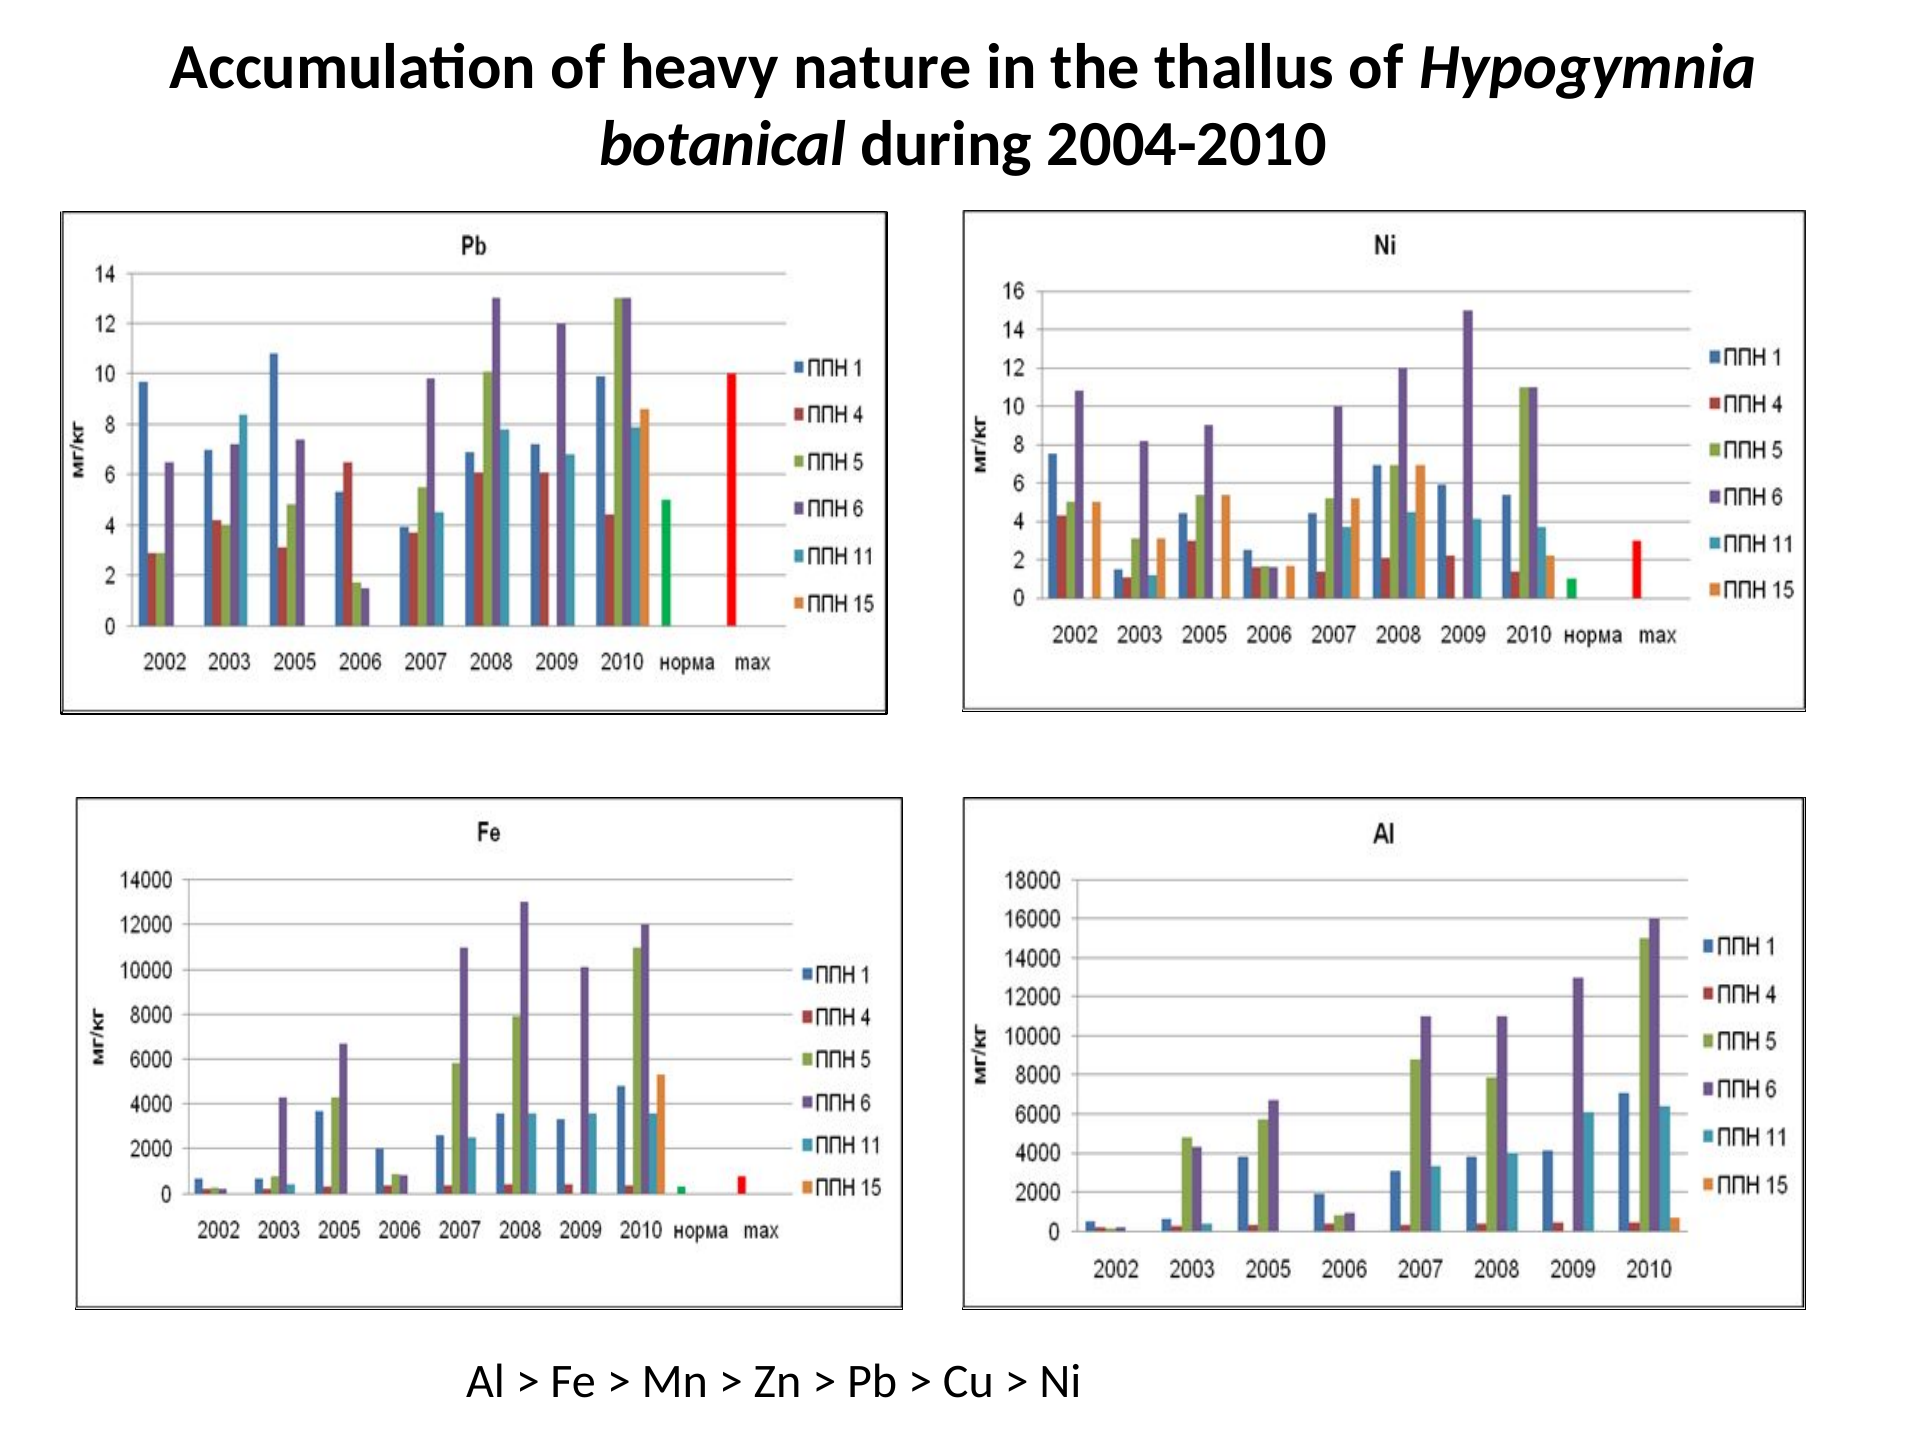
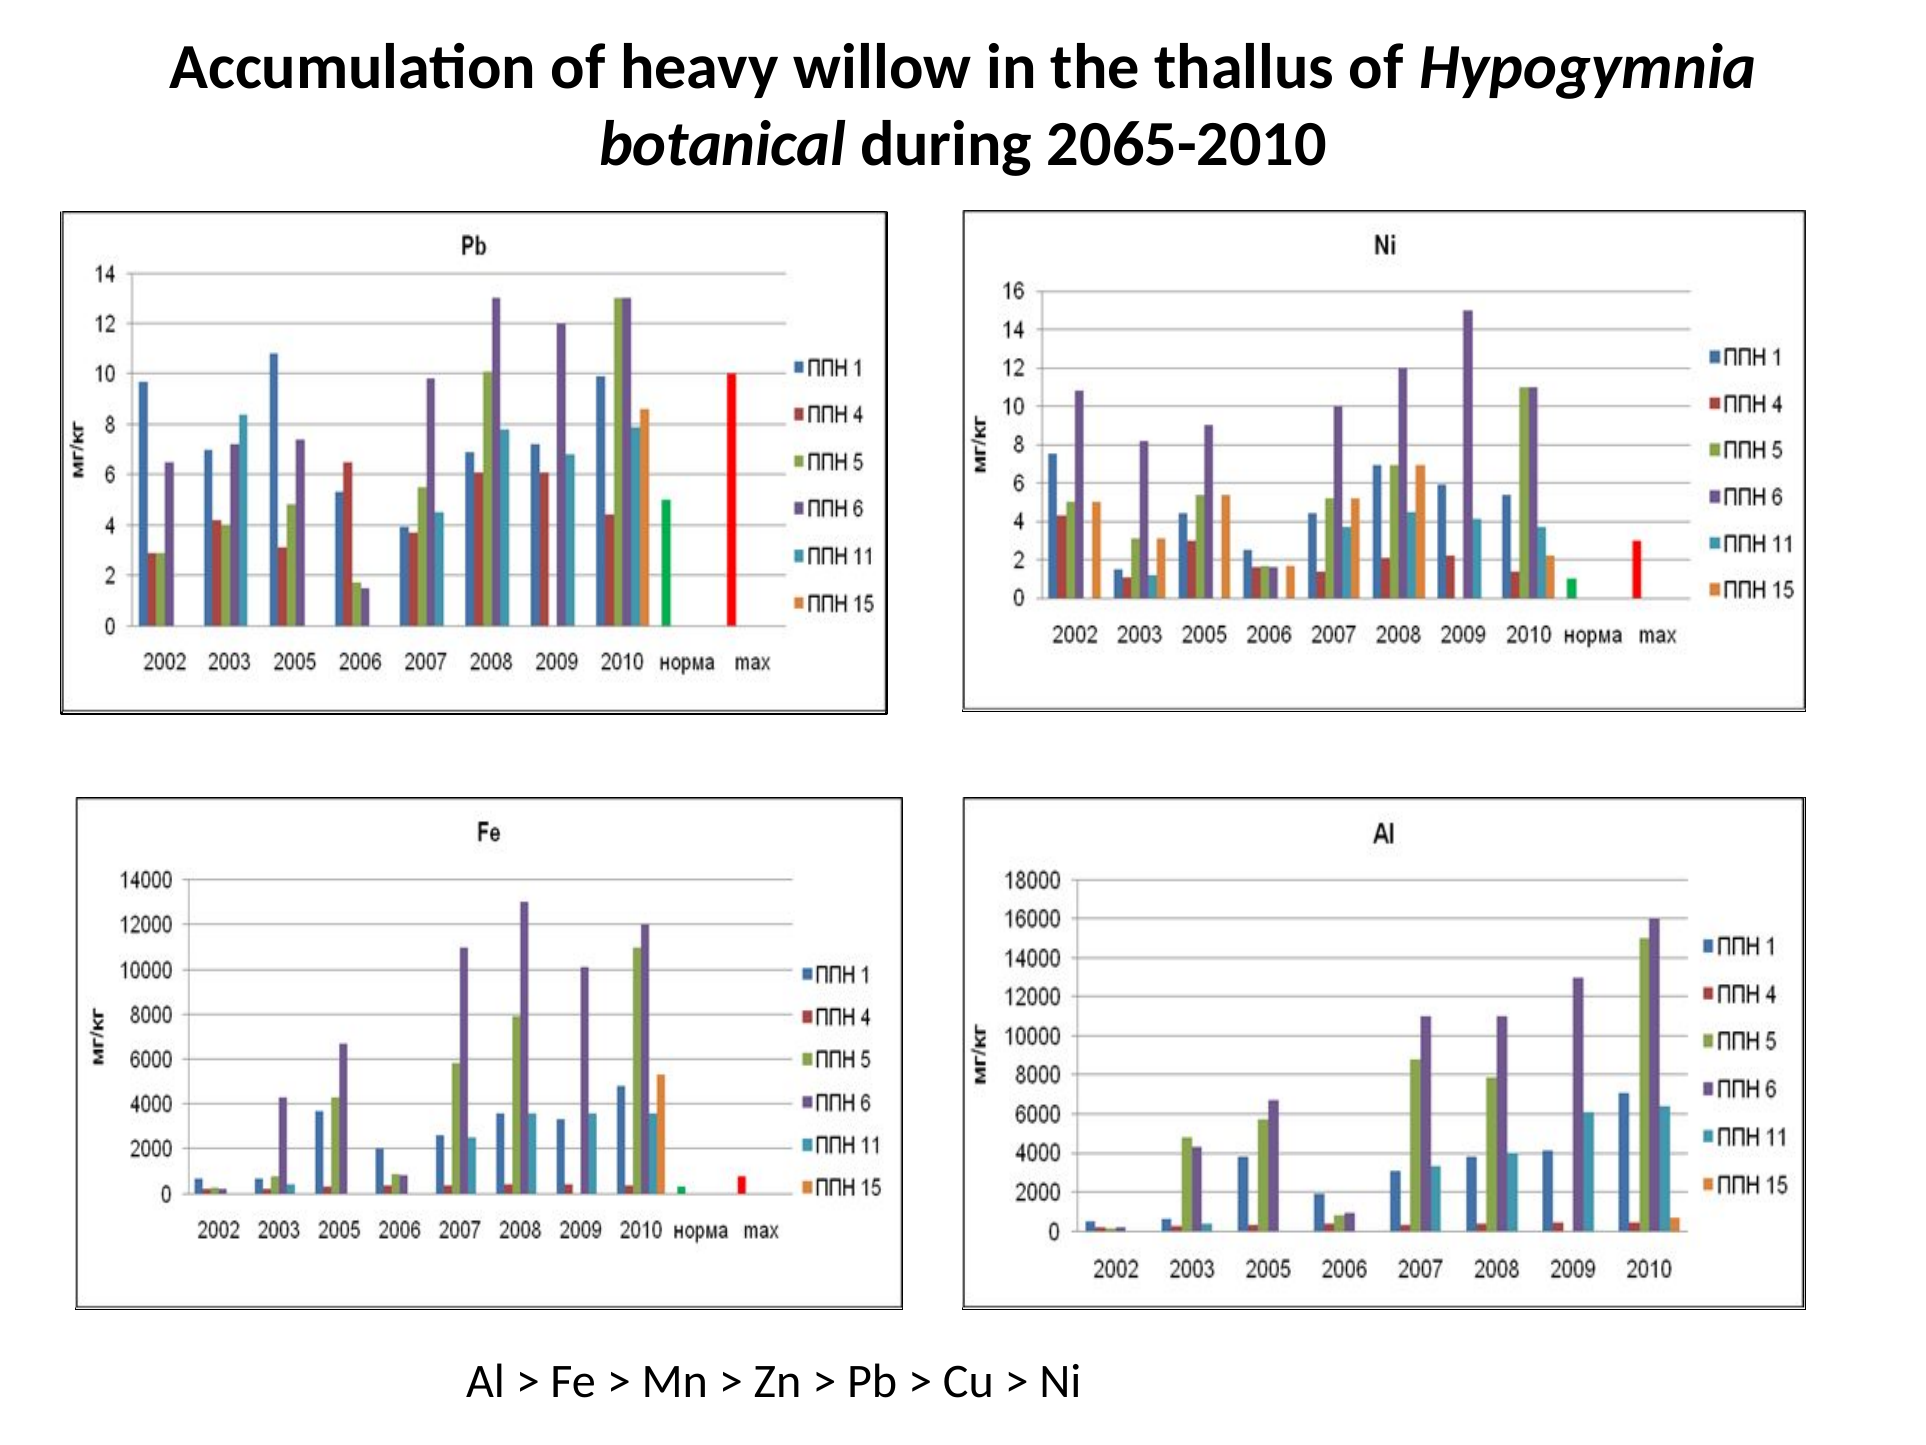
nature: nature -> willow (883, 67)
2004-2010: 2004-2010 -> 2065-2010 (1187, 144)
